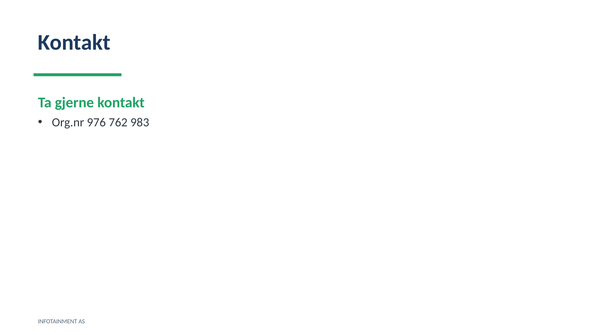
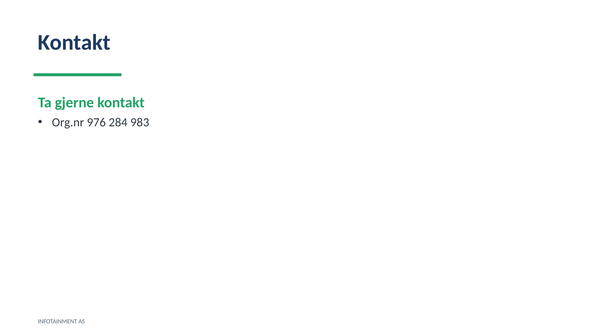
762: 762 -> 284 (118, 123)
